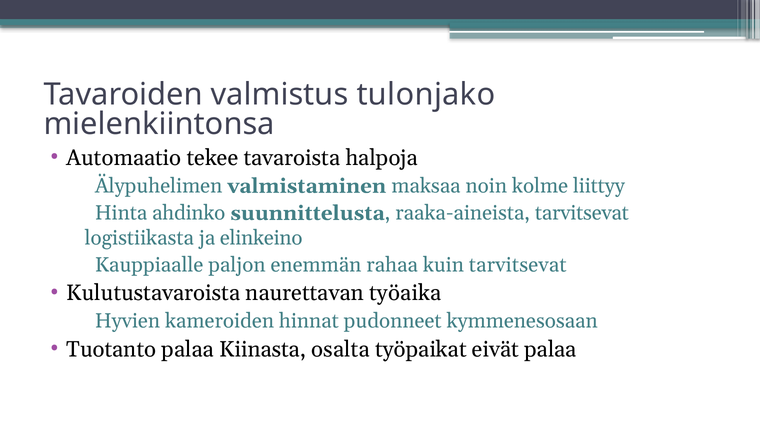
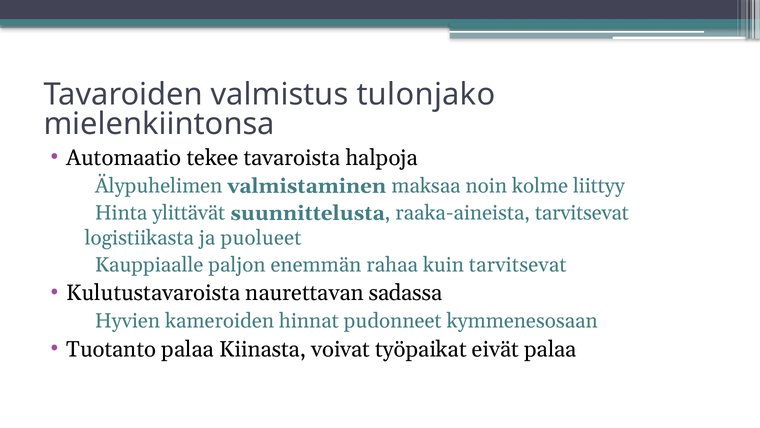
ahdinko: ahdinko -> ylittävät (189, 213)
elinkeino: elinkeino -> puolueet (261, 238)
työaika: työaika -> sadassa (405, 293)
osalta: osalta -> voivat (341, 349)
